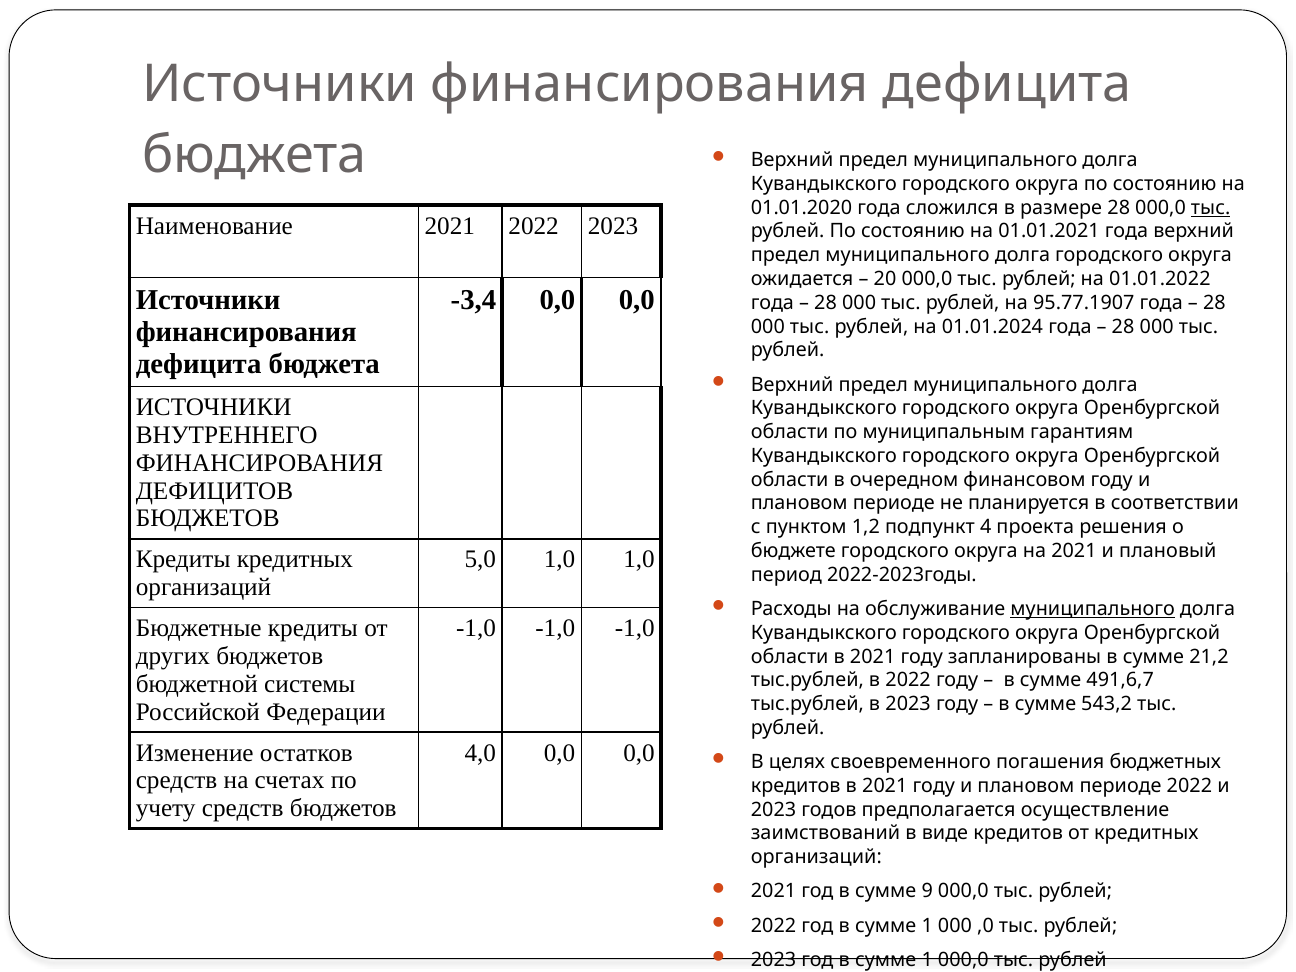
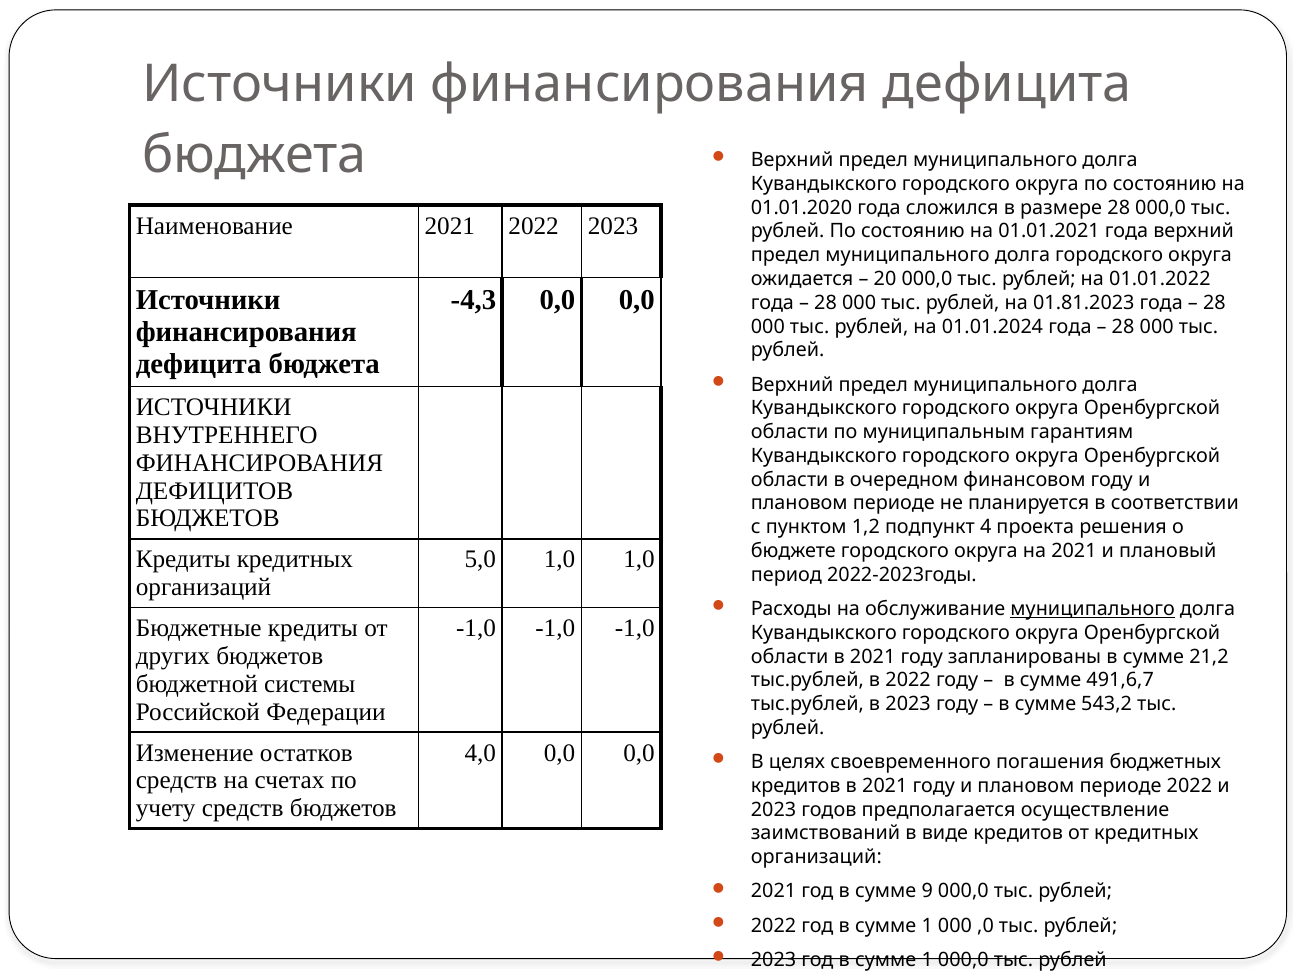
тыс underline: present -> none (1211, 208)
-3,4: -3,4 -> -4,3 (473, 300)
95.77.1907: 95.77.1907 -> 01.81.2023 (1084, 303)
